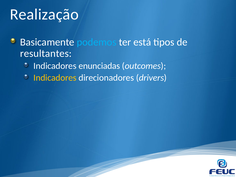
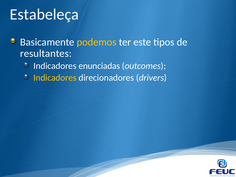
Realização: Realização -> Estabeleça (44, 14)
podemos colour: light blue -> yellow (97, 42)
está: está -> este (142, 42)
